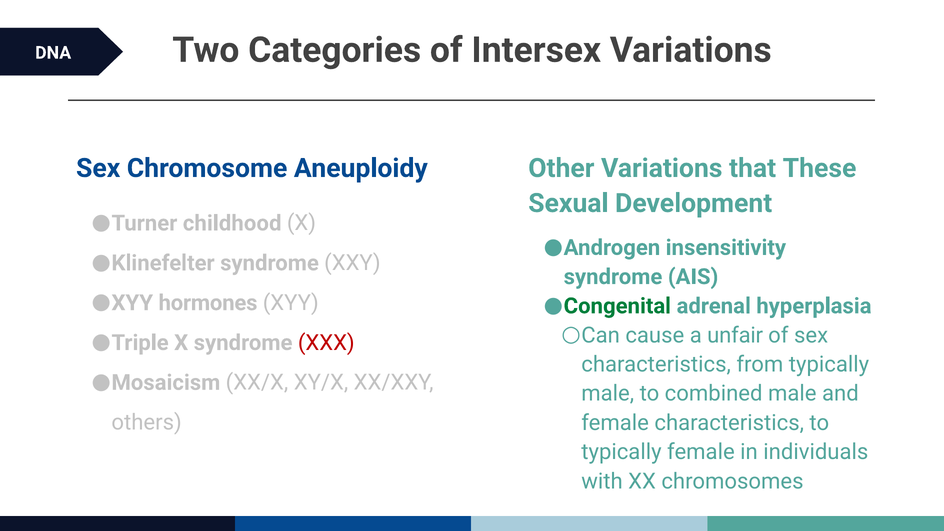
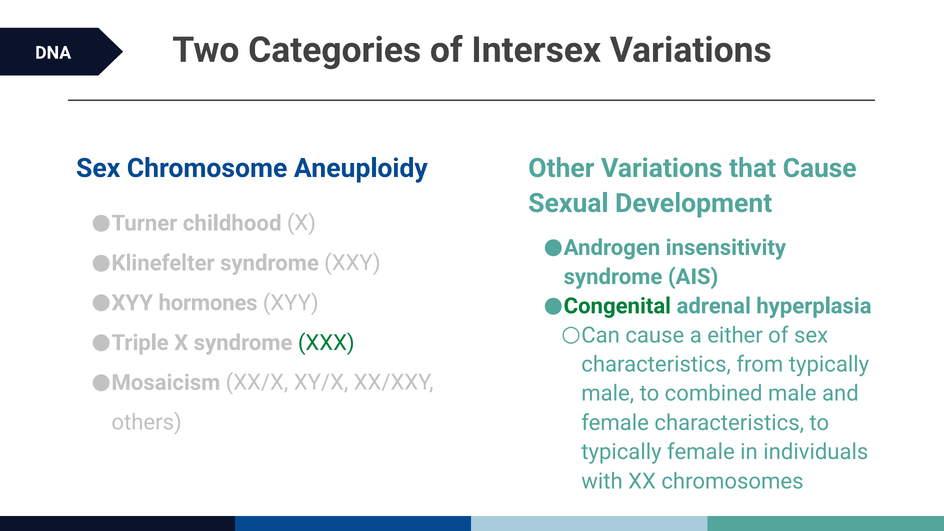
that These: These -> Cause (820, 168)
unfair: unfair -> either (735, 335)
XXX colour: red -> green (326, 343)
